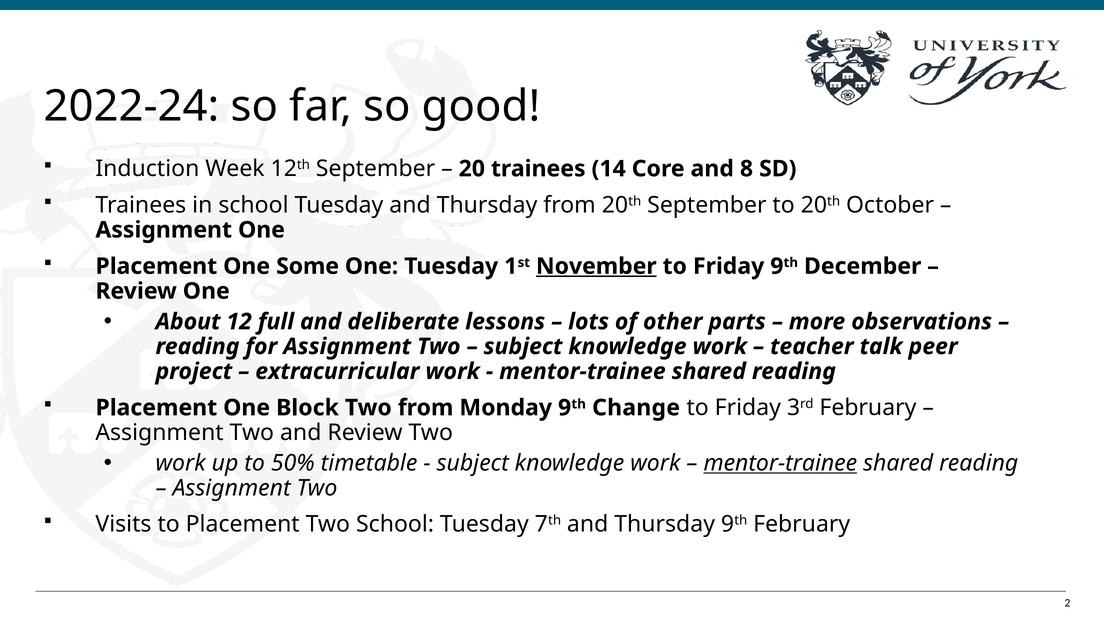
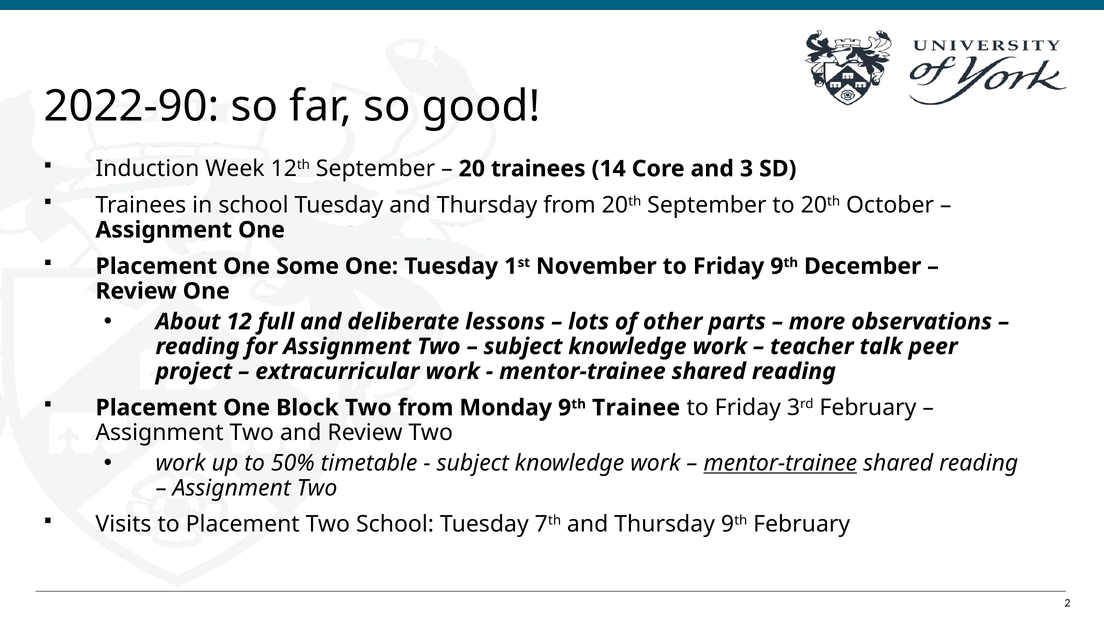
2022-24: 2022-24 -> 2022-90 (132, 106)
8: 8 -> 3 (747, 169)
November underline: present -> none (596, 266)
Change: Change -> Trainee (636, 408)
